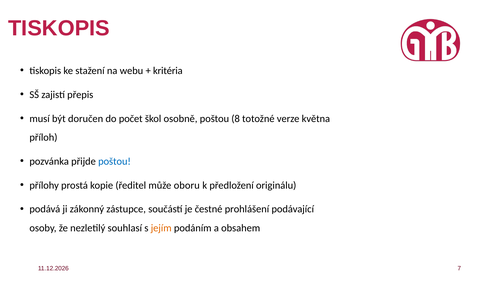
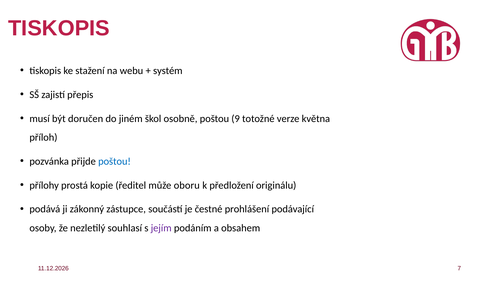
kritéria: kritéria -> systém (168, 71)
počet: počet -> jiném (131, 119)
8: 8 -> 9 (236, 119)
jejím colour: orange -> purple (161, 228)
